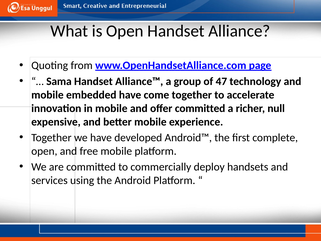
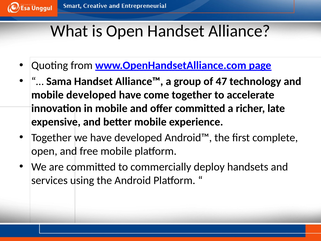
mobile embedded: embedded -> developed (91, 95)
null: null -> late (276, 108)
